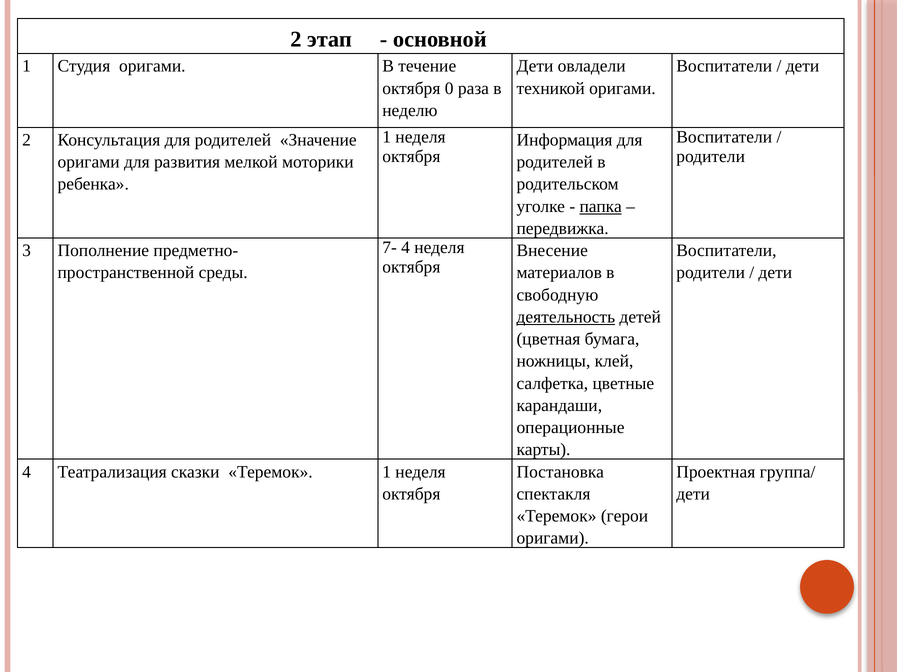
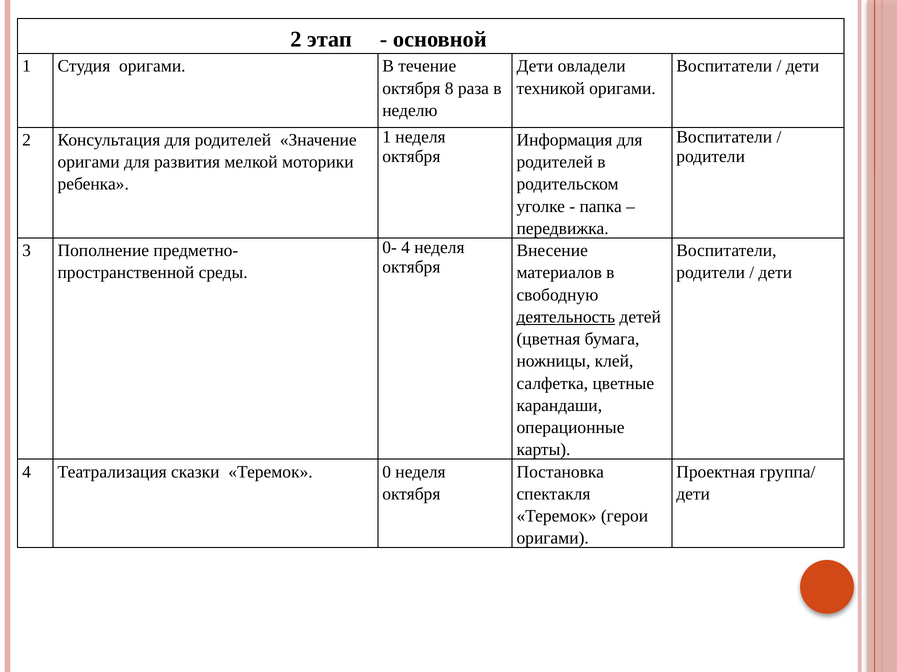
0: 0 -> 8 (449, 88)
папка underline: present -> none (601, 207)
7-: 7- -> 0- (390, 248)
Теремок 1: 1 -> 0 (387, 472)
